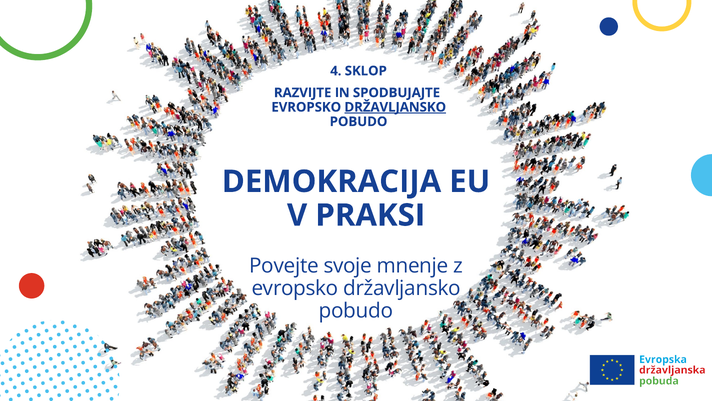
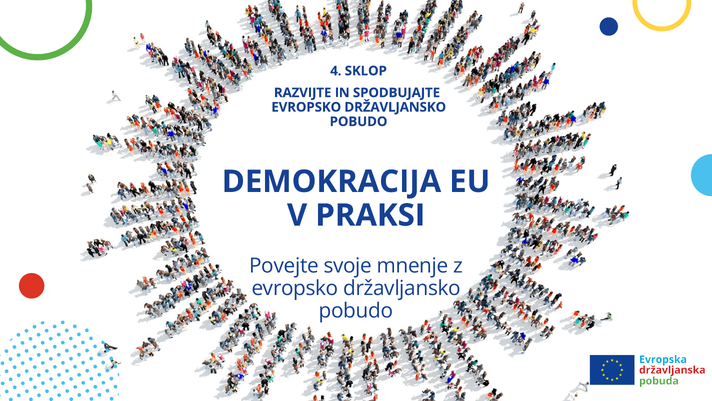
DRŽAVLJANSKO underline: present -> none (395, 107)
